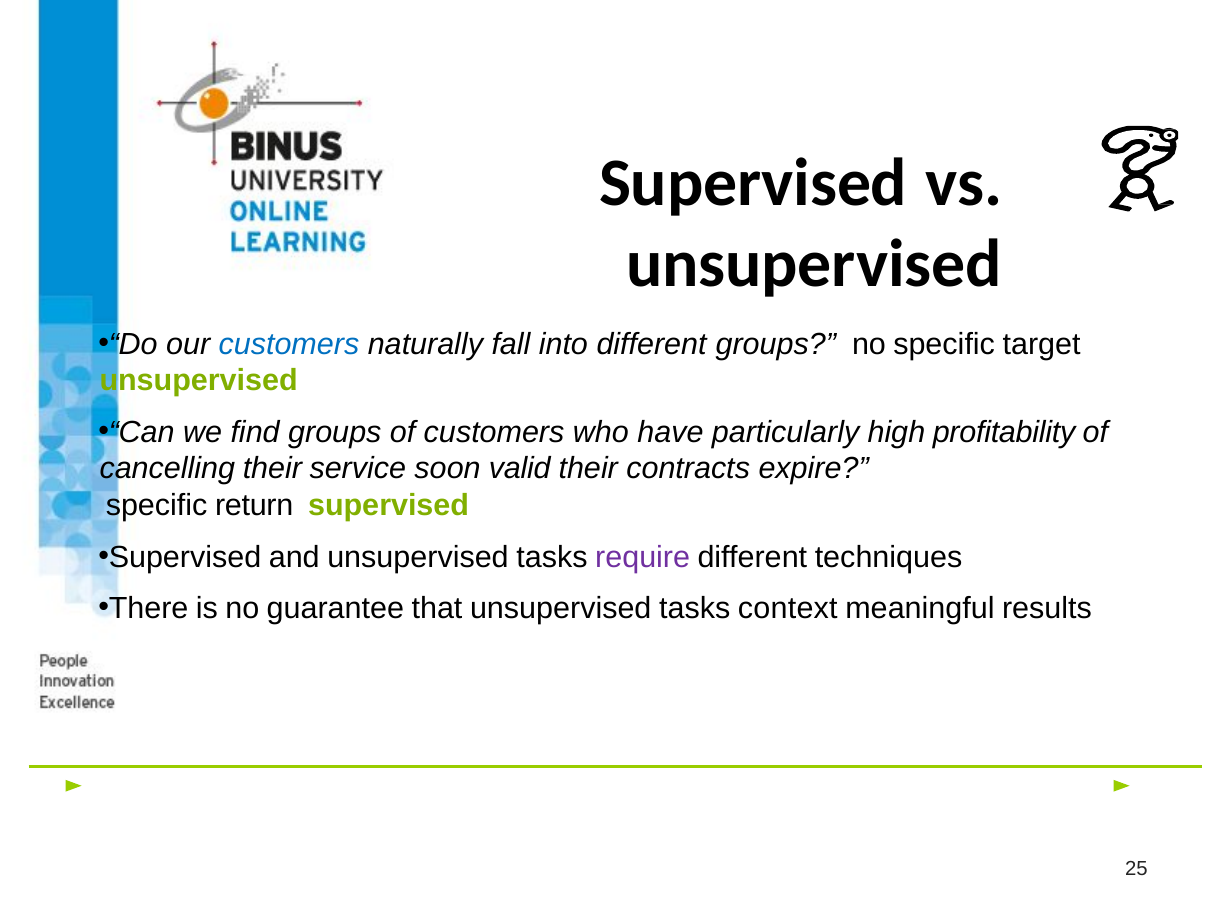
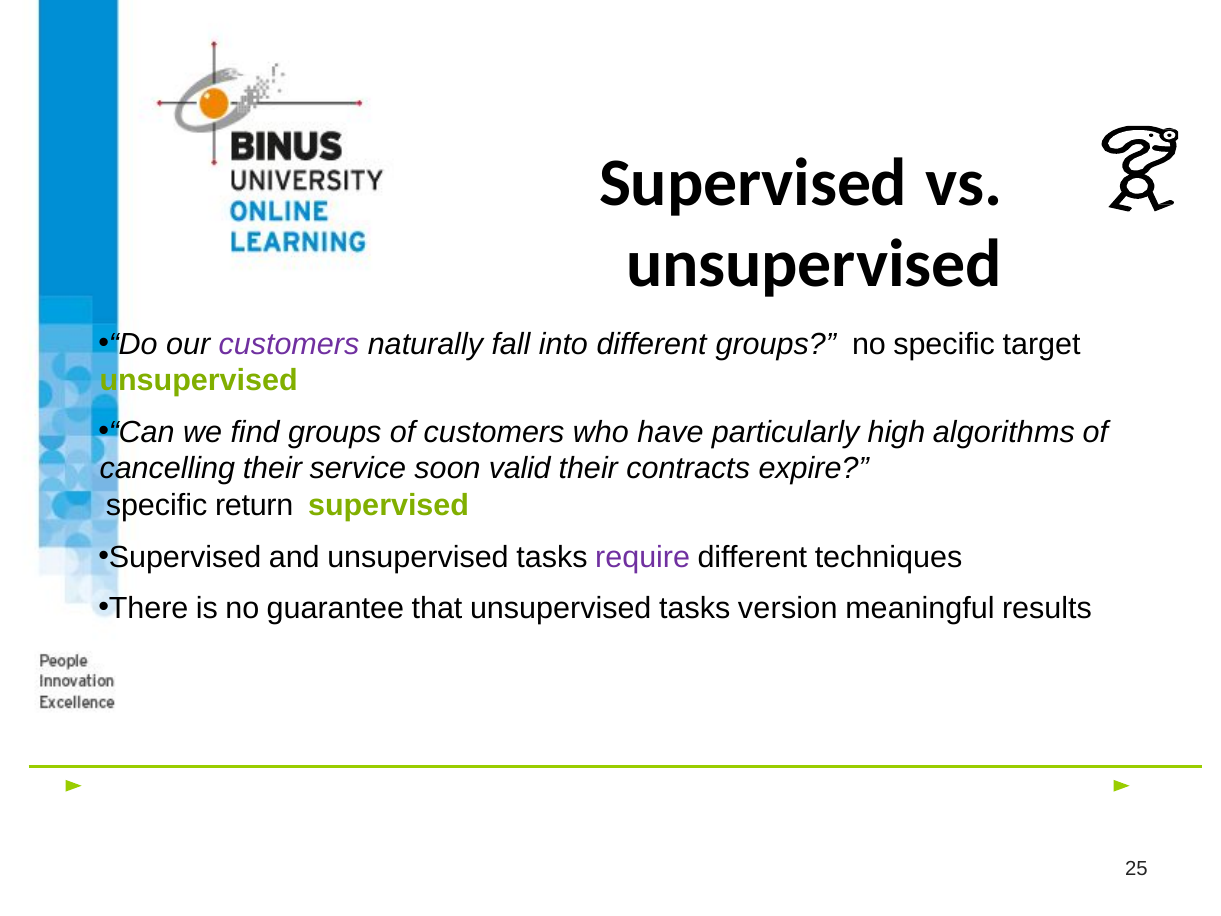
customers colour: blue -> purple (289, 344)
profitability: profitability -> algorithms (1004, 432)
context: context -> version (788, 608)
